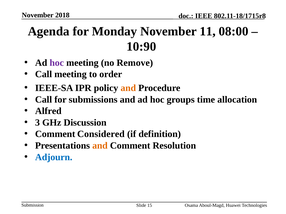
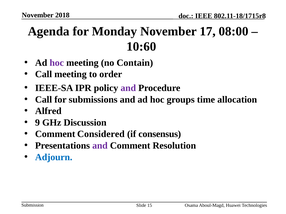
11: 11 -> 17 (208, 31)
10:90: 10:90 -> 10:60 (141, 47)
Remove: Remove -> Contain (135, 63)
and colour: orange -> purple (128, 88)
3: 3 -> 9 (37, 123)
definition: definition -> consensus (160, 134)
and colour: orange -> purple (100, 146)
